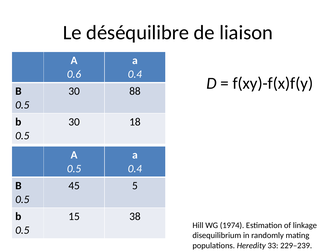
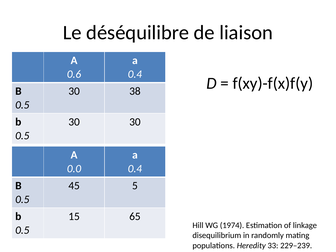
88: 88 -> 38 (135, 91)
30 18: 18 -> 30 (135, 122)
0.5: 0.5 -> 0.0 (74, 169)
38: 38 -> 65 (135, 216)
